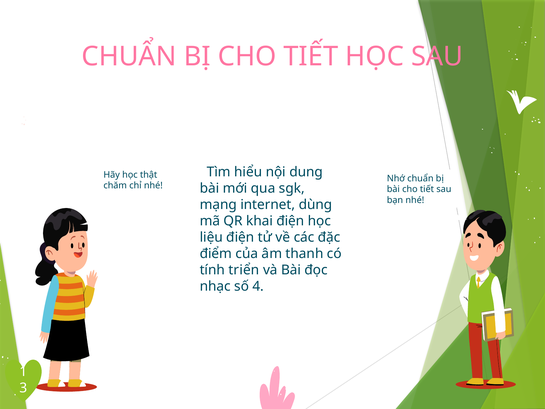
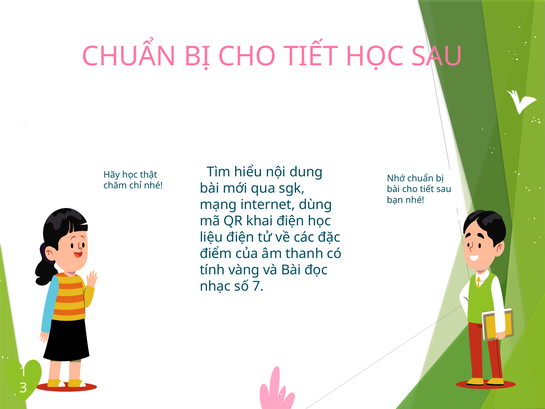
triển: triển -> vàng (244, 270)
4: 4 -> 7 (258, 286)
